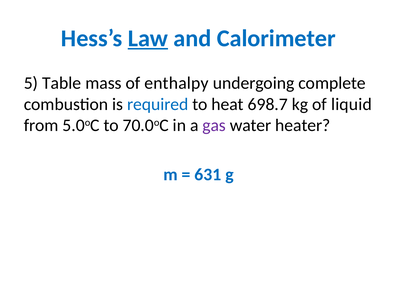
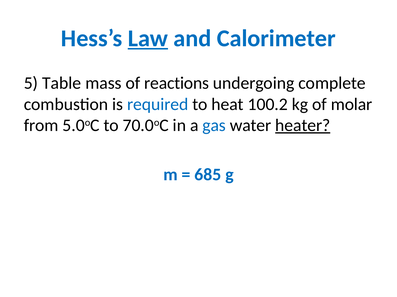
enthalpy: enthalpy -> reactions (177, 83)
698.7: 698.7 -> 100.2 (268, 104)
liquid: liquid -> molar (352, 104)
gas colour: purple -> blue (214, 126)
heater underline: none -> present (303, 126)
631: 631 -> 685 (208, 175)
